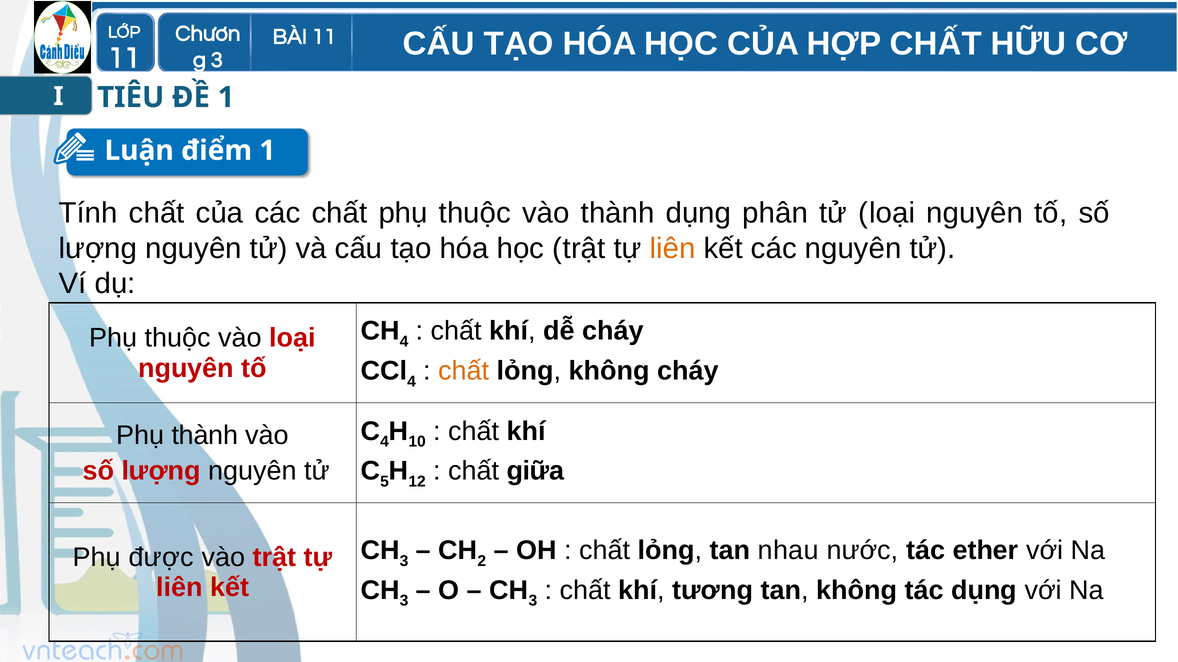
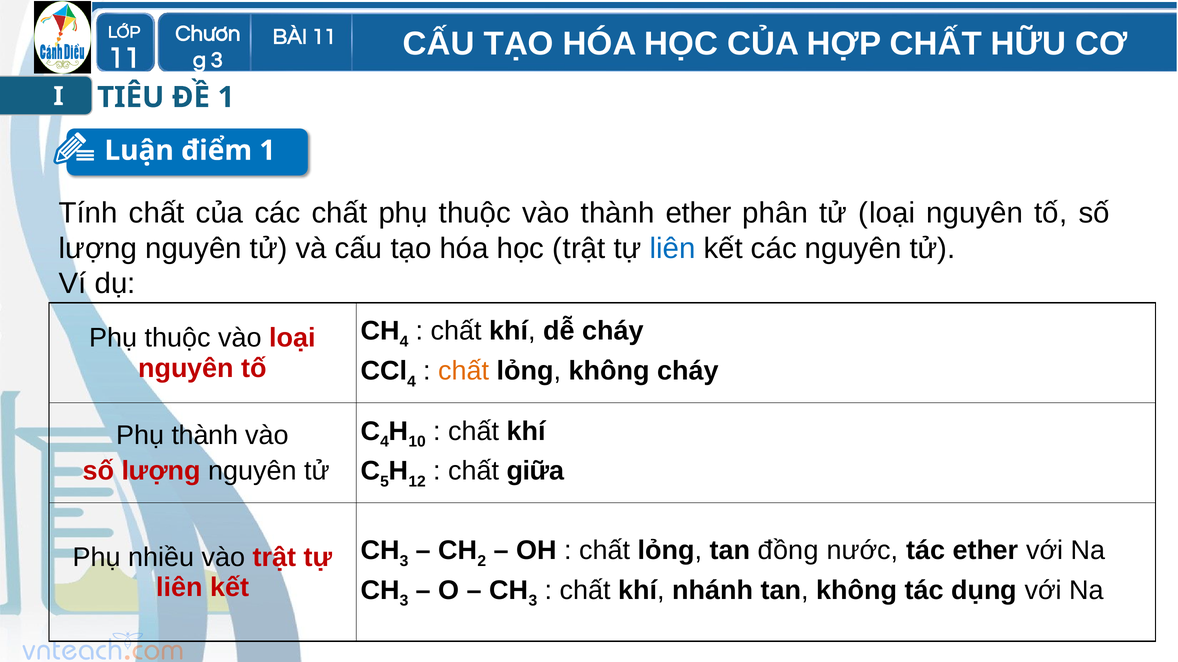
thành dụng: dụng -> ether (699, 213)
liên colour: orange -> blue (673, 249)
nhau: nhau -> đồng (788, 551)
được: được -> nhiều (161, 558)
tương: tương -> nhánh (713, 591)
